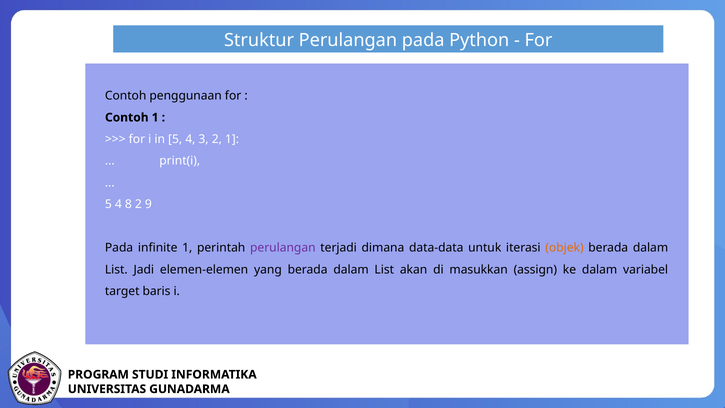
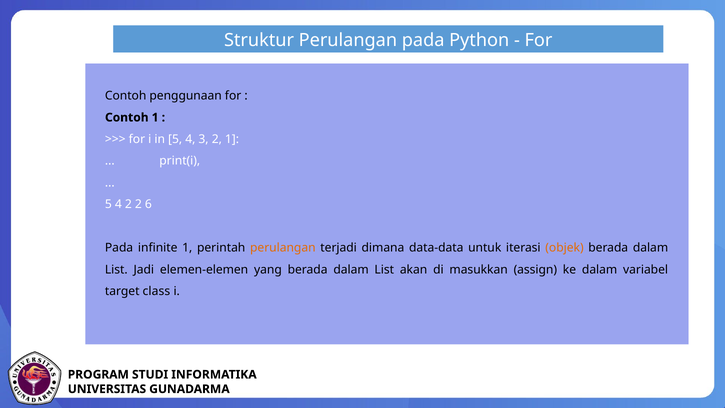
4 8: 8 -> 2 (128, 204)
9: 9 -> 6 (148, 204)
perulangan colour: purple -> orange (283, 248)
baris: baris -> class (156, 291)
